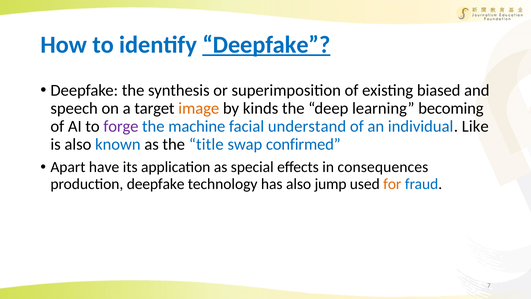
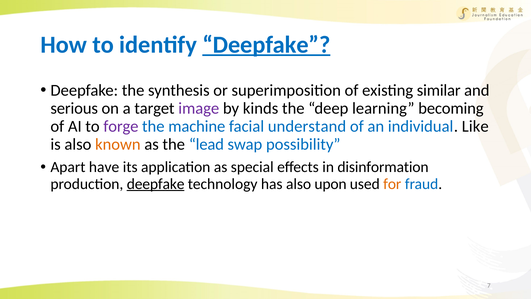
biased: biased -> similar (439, 90)
speech: speech -> serious (74, 108)
image colour: orange -> purple (199, 108)
known colour: blue -> orange (118, 144)
title: title -> lead (206, 144)
confirmed: confirmed -> possibility (303, 144)
consequences: consequences -> disinformation (383, 167)
deepfake underline: none -> present (156, 184)
jump: jump -> upon (331, 184)
